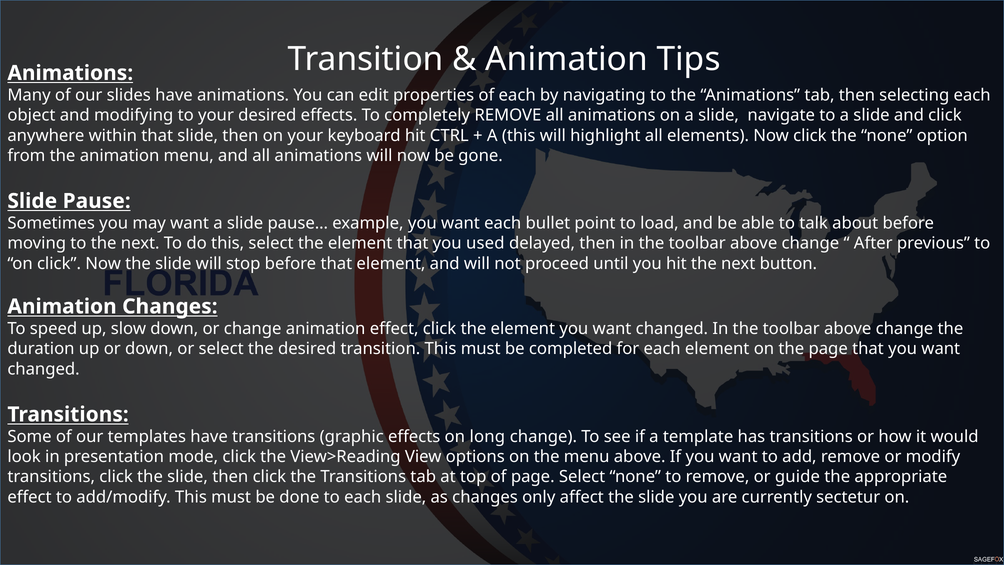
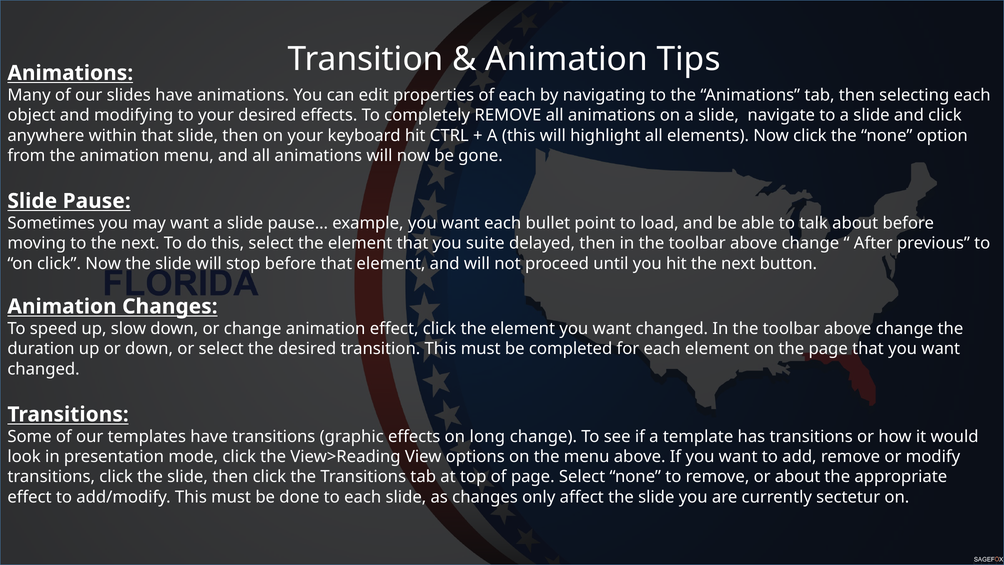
used: used -> suite (485, 243)
or guide: guide -> about (798, 477)
